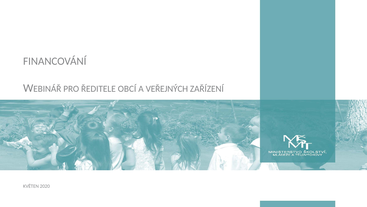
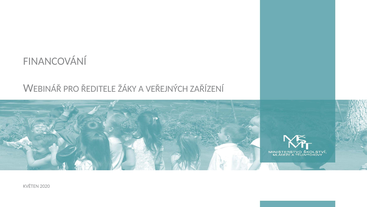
OBCÍ: OBCÍ -> ŽÁKY (127, 89)
